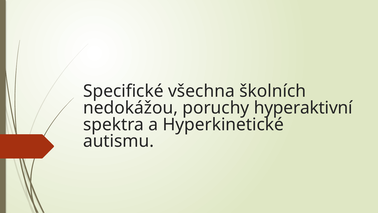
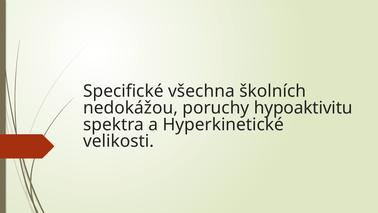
hyperaktivní: hyperaktivní -> hypoaktivitu (303, 108)
autismu: autismu -> velikosti (119, 141)
